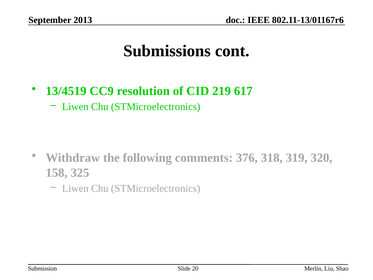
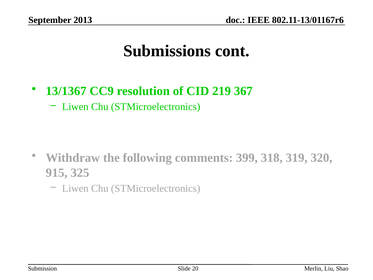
13/4519: 13/4519 -> 13/1367 (66, 91)
617: 617 -> 367 (243, 91)
376: 376 -> 399 (247, 158)
158: 158 -> 915 (57, 173)
